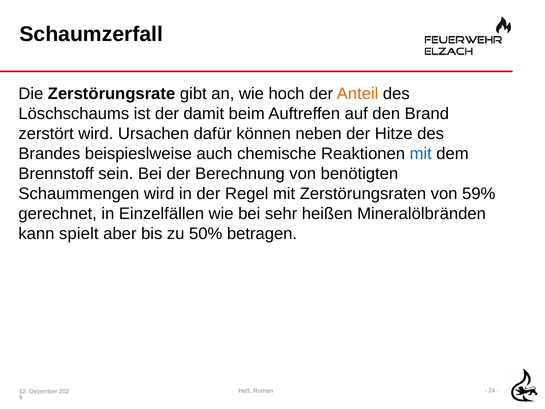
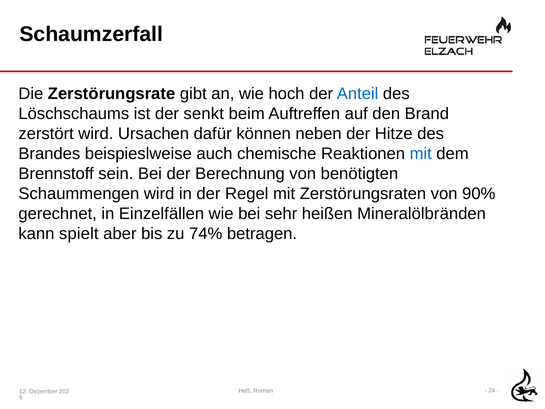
Anteil colour: orange -> blue (358, 94)
damit: damit -> senkt (204, 114)
59%: 59% -> 90% (479, 194)
50%: 50% -> 74% (206, 233)
